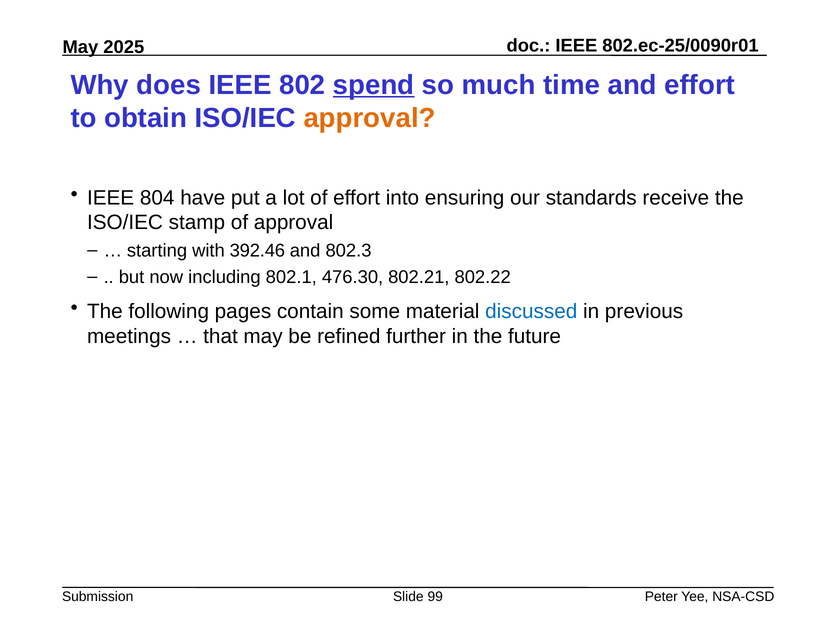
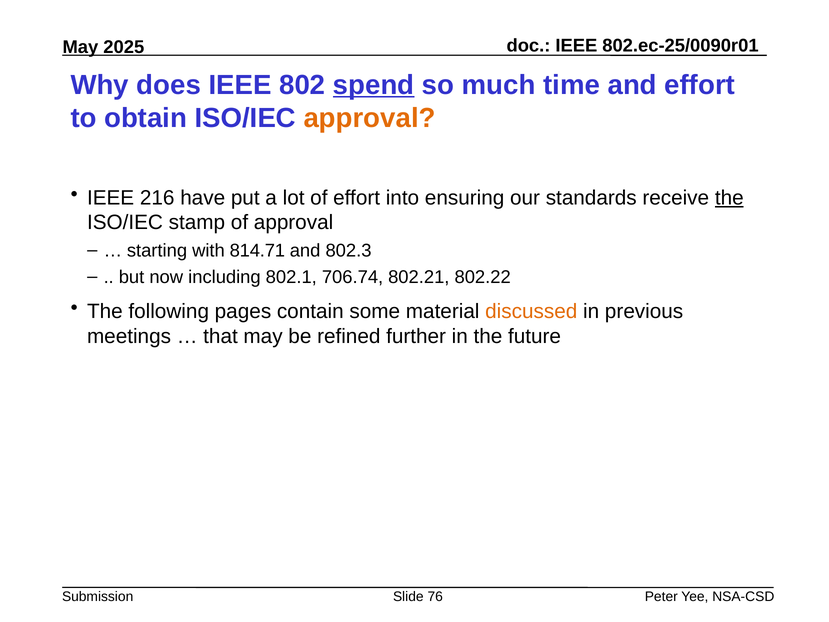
804: 804 -> 216 (157, 198)
the underline: none -> present (729, 198)
392.46: 392.46 -> 814.71 (257, 250)
476.30: 476.30 -> 706.74 (353, 277)
discussed colour: blue -> orange (531, 311)
99: 99 -> 76 (435, 596)
